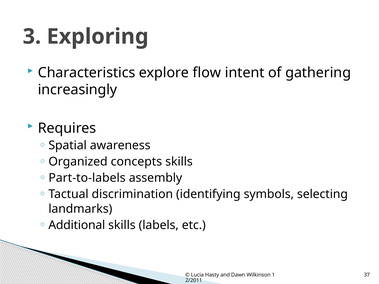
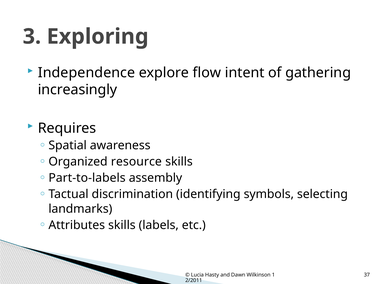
Characteristics: Characteristics -> Independence (87, 73)
concepts: concepts -> resource (136, 162)
Additional: Additional -> Attributes (77, 225)
